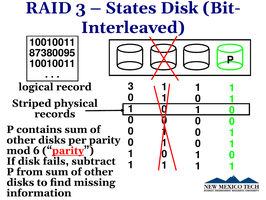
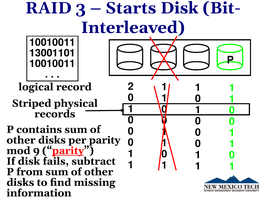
States: States -> Starts (131, 8)
87380095: 87380095 -> 13001101 (52, 53)
record 3: 3 -> 2 (131, 86)
6: 6 -> 9 (36, 150)
